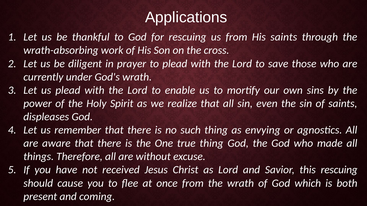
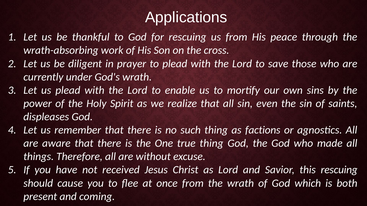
His saints: saints -> peace (284, 37)
envying: envying -> factions (263, 130)
